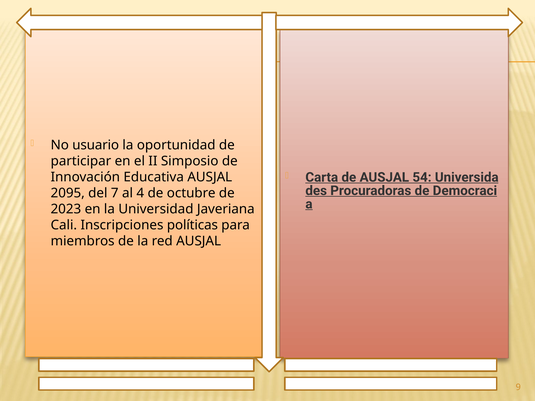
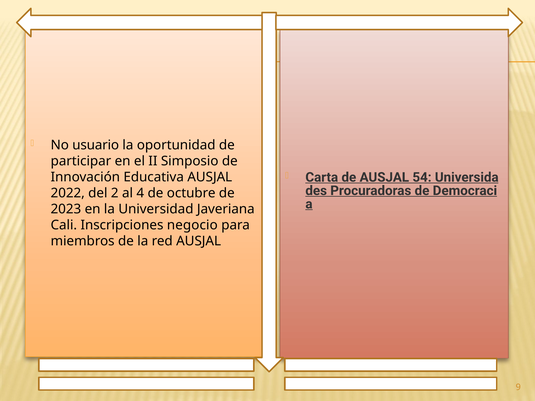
2095: 2095 -> 2022 (68, 193)
7: 7 -> 2 (115, 193)
políticas: políticas -> negocio (192, 225)
